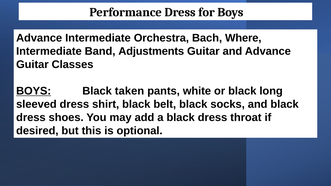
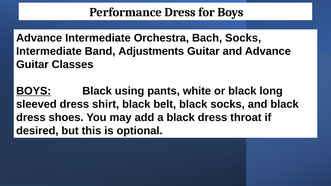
Bach Where: Where -> Socks (243, 38)
taken: taken -> using (130, 91)
